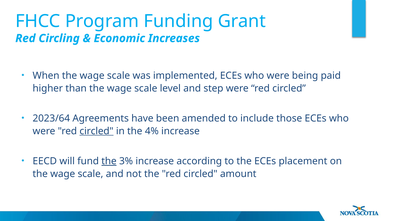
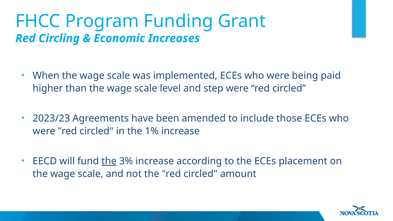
2023/64: 2023/64 -> 2023/23 (51, 118)
circled underline: present -> none (97, 131)
4%: 4% -> 1% (152, 131)
